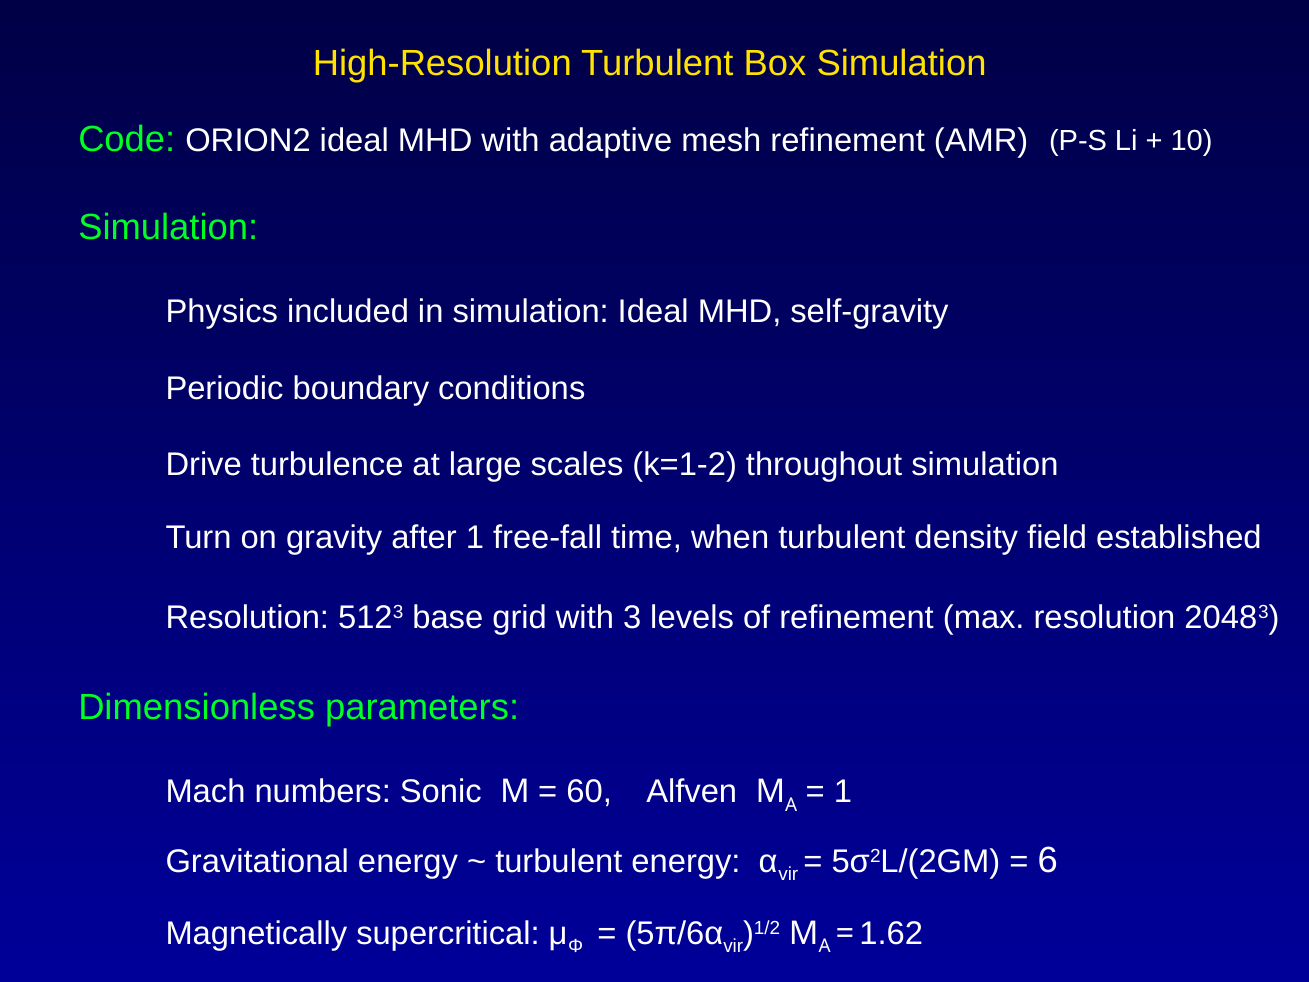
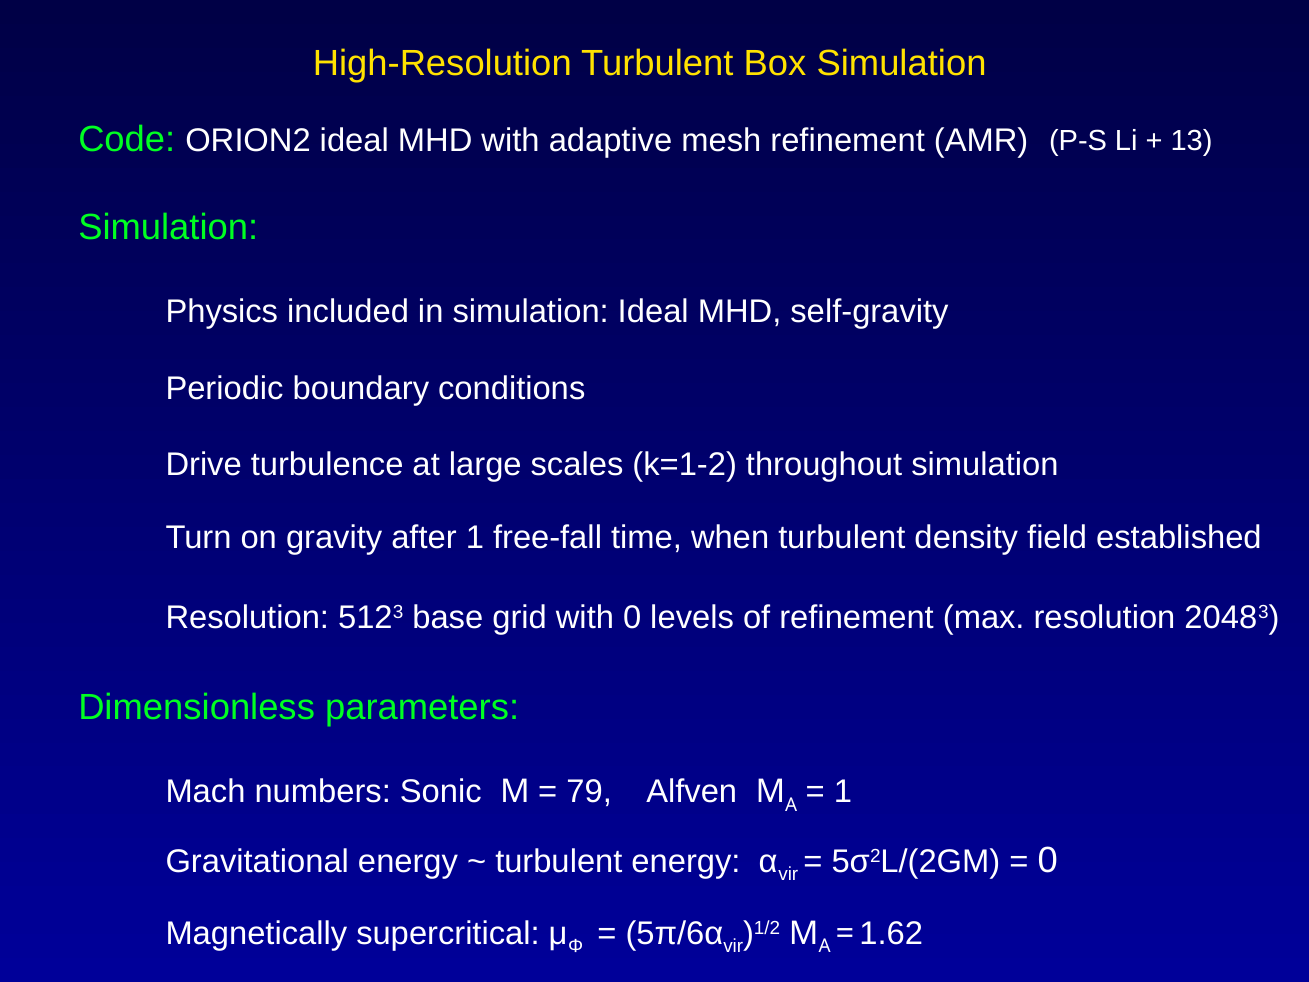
10: 10 -> 13 (1192, 141)
with 3: 3 -> 0 (632, 617)
60: 60 -> 79 (589, 792)
6: 6 -> 0 (1048, 860)
